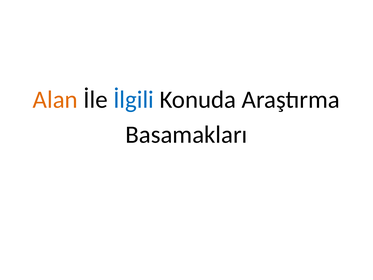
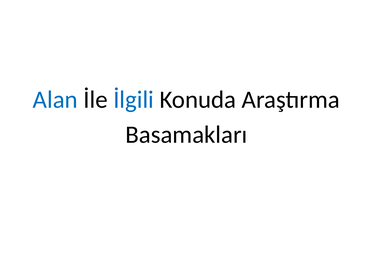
Alan colour: orange -> blue (55, 100)
